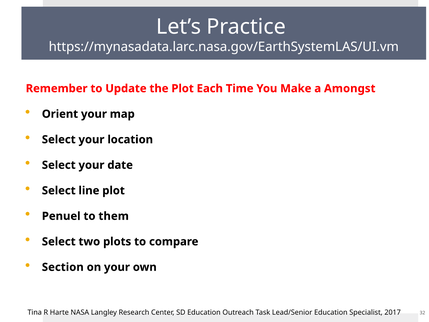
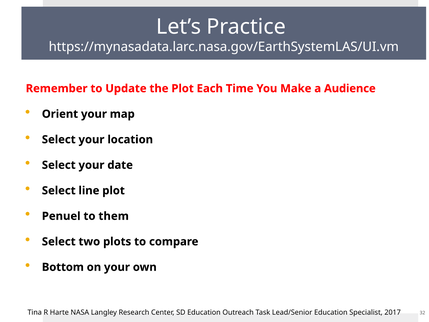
Amongst: Amongst -> Audience (350, 88)
Section: Section -> Bottom (63, 267)
